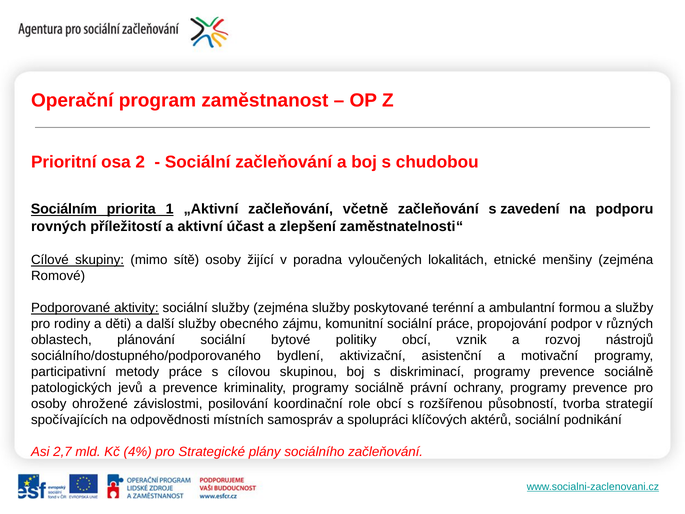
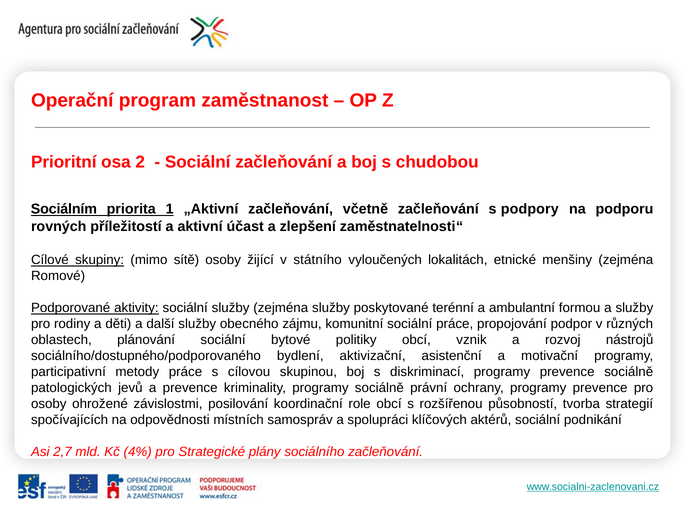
zavedení: zavedení -> podpory (530, 209)
poradna: poradna -> státního (318, 260)
